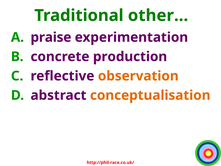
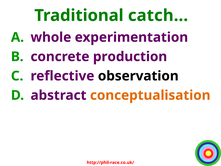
other: other -> catch (158, 15)
praise: praise -> whole (51, 37)
observation colour: orange -> black (138, 76)
